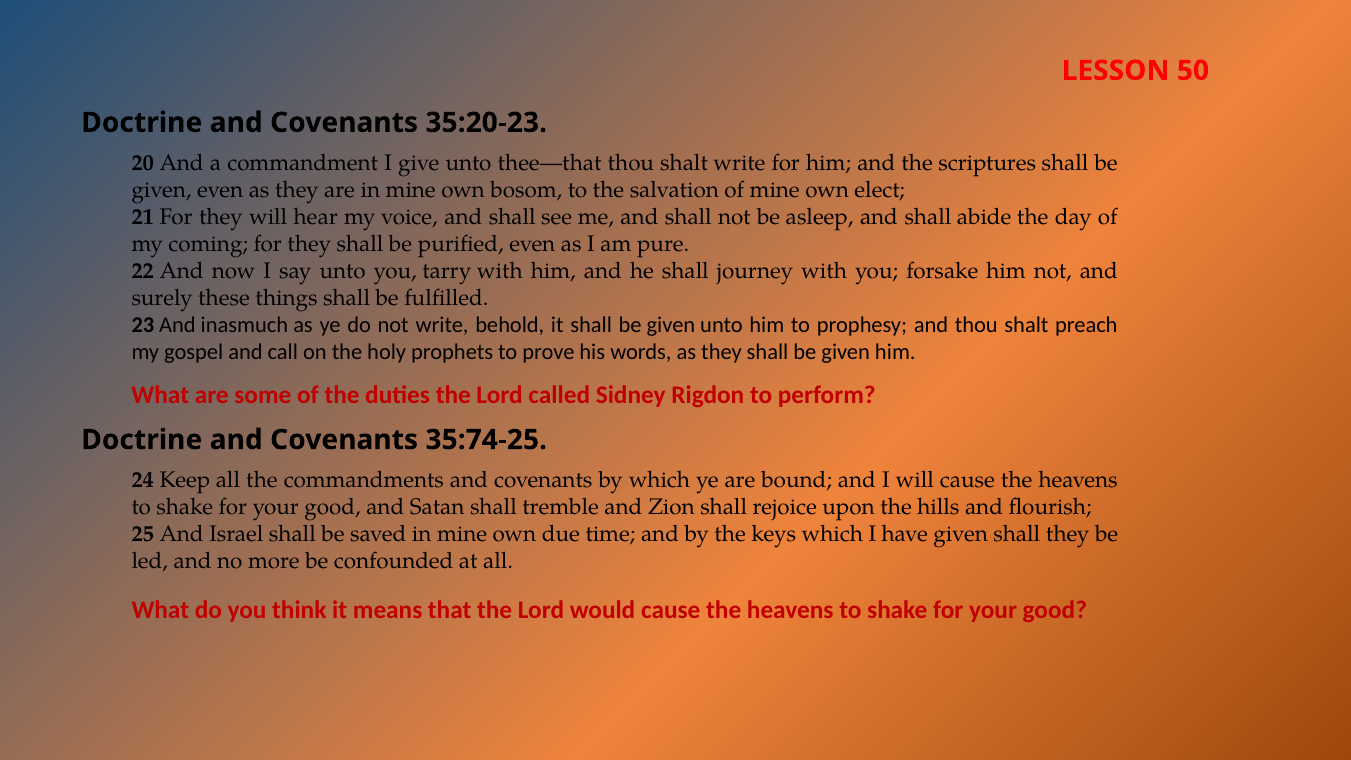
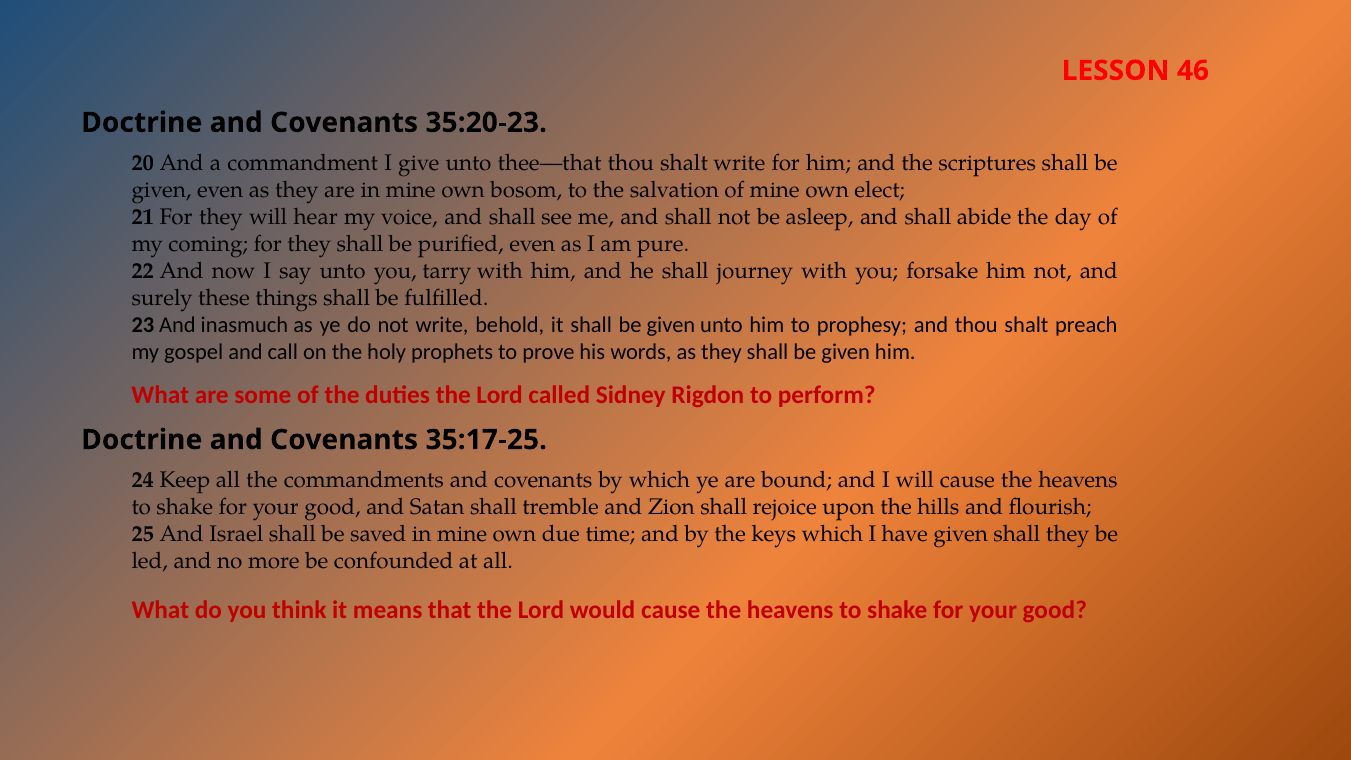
50: 50 -> 46 (1193, 71)
35:74-25: 35:74-25 -> 35:17-25 (486, 440)
